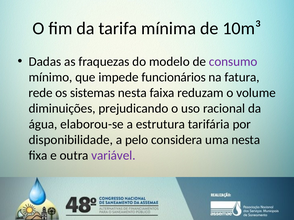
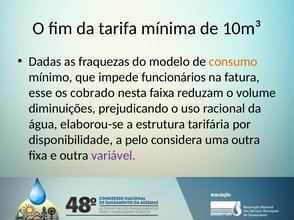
consumo colour: purple -> orange (233, 62)
rede: rede -> esse (40, 93)
sistemas: sistemas -> cobrado (92, 93)
uma nesta: nesta -> outra (246, 140)
